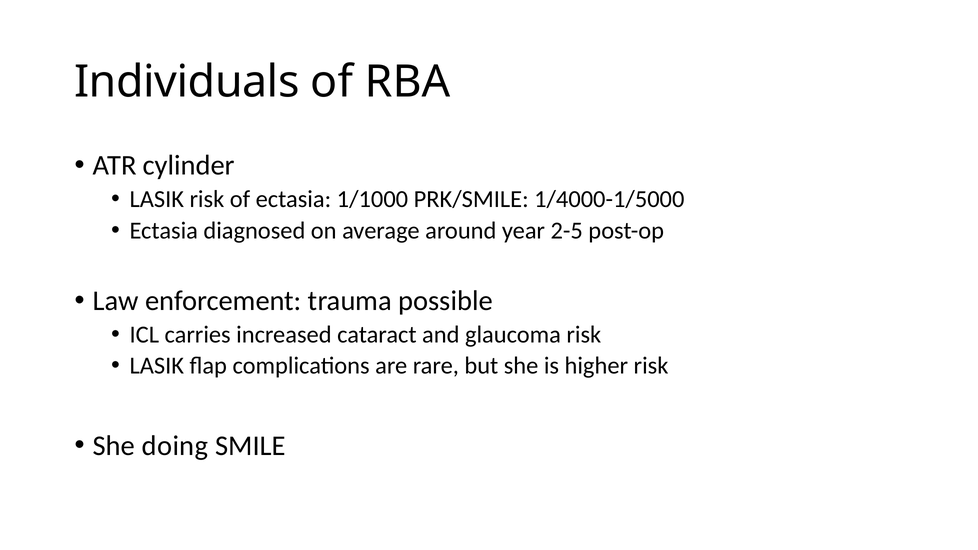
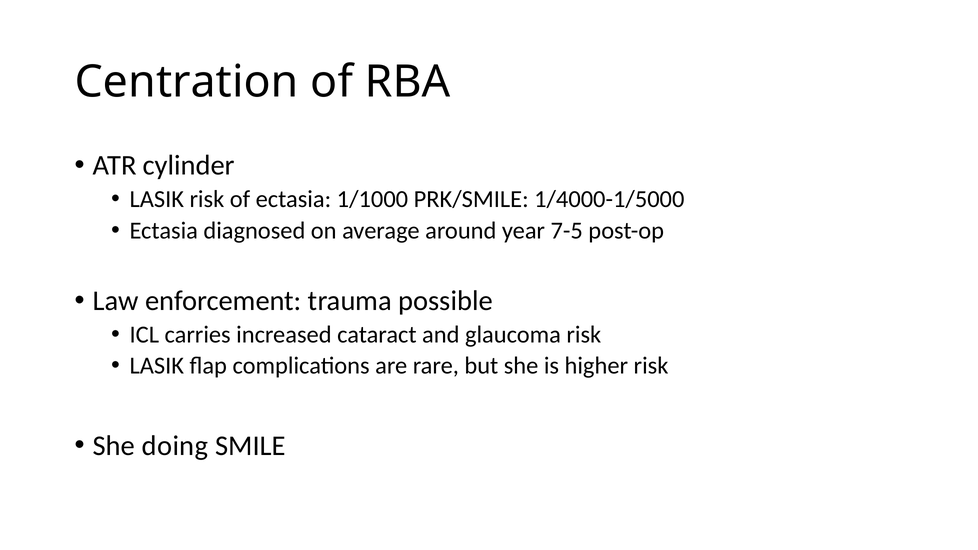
Individuals: Individuals -> Centration (187, 82)
2-5: 2-5 -> 7-5 (567, 231)
